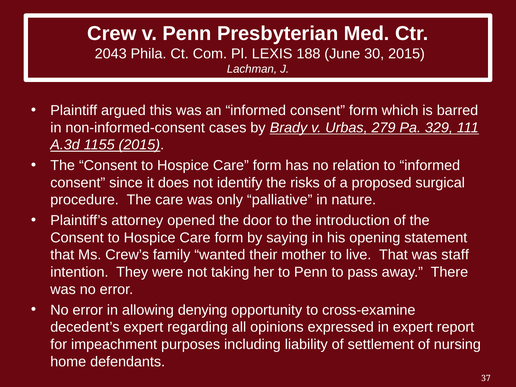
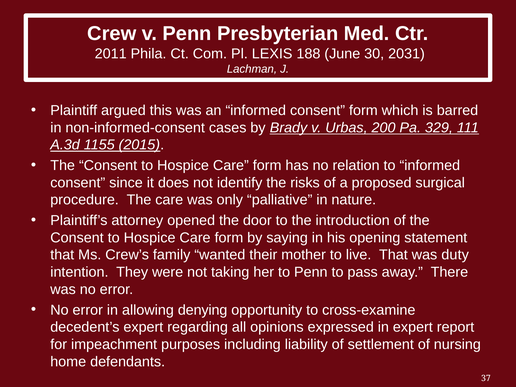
2043: 2043 -> 2011 (111, 54)
30 2015: 2015 -> 2031 (407, 54)
279: 279 -> 200 (384, 128)
staff: staff -> duty (455, 255)
